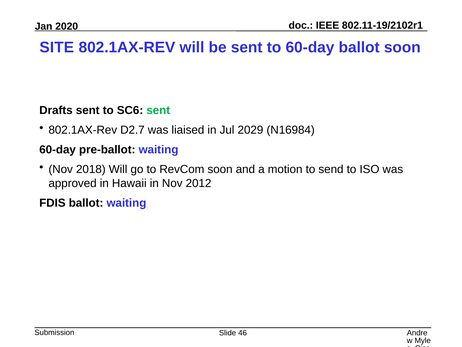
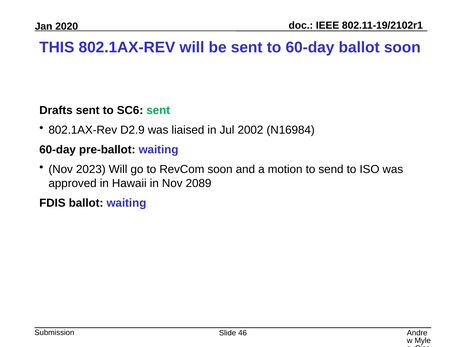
SITE: SITE -> THIS (57, 47)
D2.7: D2.7 -> D2.9 (132, 130)
2029: 2029 -> 2002 (250, 130)
2018: 2018 -> 2023 (91, 169)
2012: 2012 -> 2089 (199, 183)
